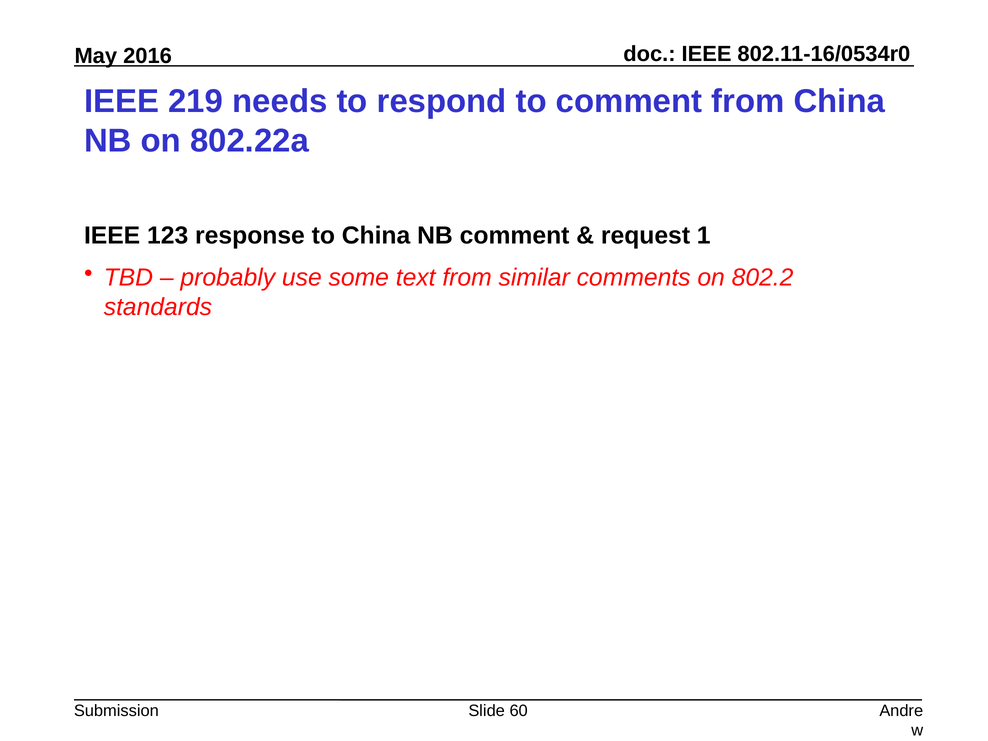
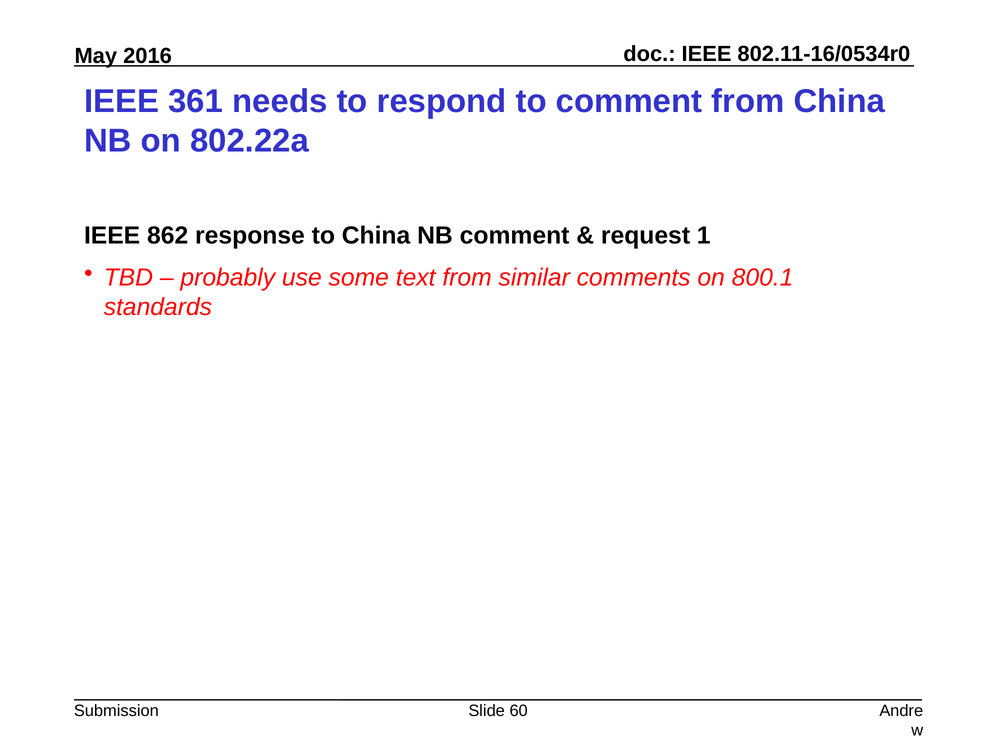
219: 219 -> 361 (196, 101)
123: 123 -> 862 (168, 236)
802.2: 802.2 -> 800.1 (763, 278)
